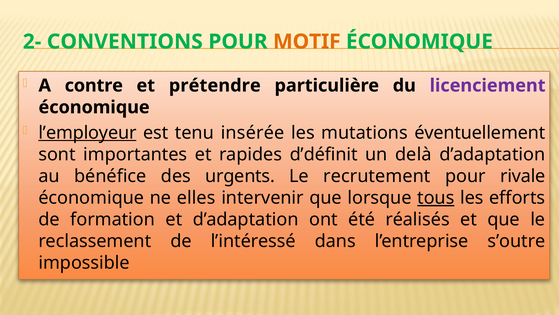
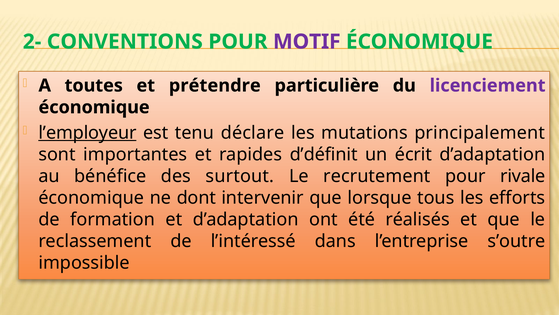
MOTIF colour: orange -> purple (307, 42)
contre: contre -> toutes (94, 85)
insérée: insérée -> déclare (253, 132)
éventuellement: éventuellement -> principalement (480, 132)
delà: delà -> écrit (413, 154)
urgents: urgents -> surtout (240, 176)
elles: elles -> dont (196, 198)
tous underline: present -> none (436, 198)
